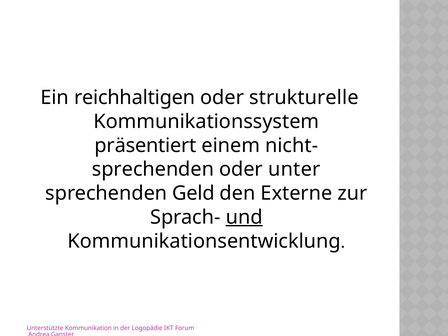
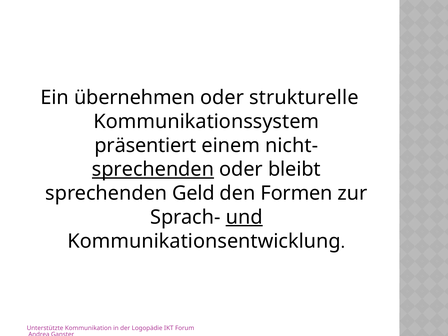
reichhaltigen: reichhaltigen -> übernehmen (135, 98)
sprechenden underline: none -> present (153, 169)
unter: unter -> bleibt (294, 169)
Externe: Externe -> Formen (297, 193)
